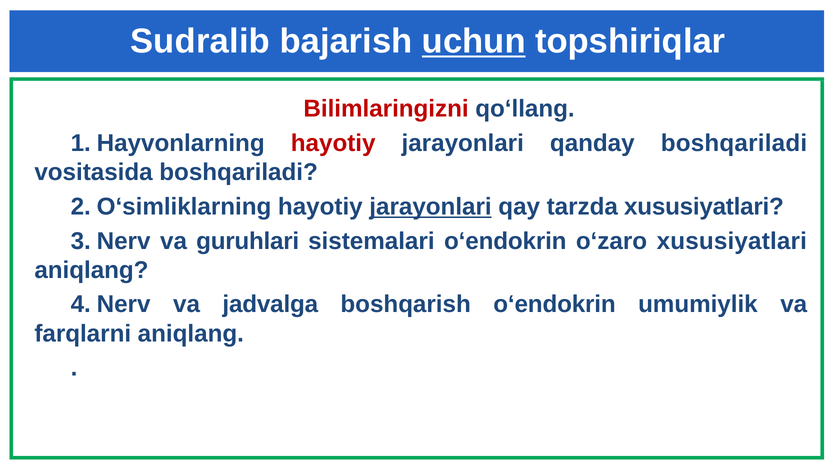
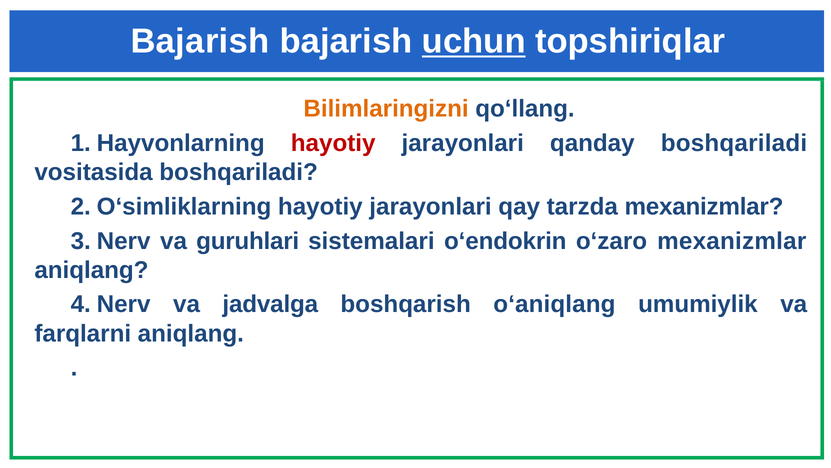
Sudralib: Sudralib -> Bajarish (200, 41)
Bilimlaringizni colour: red -> orange (386, 109)
jarayonlari underline: present -> none (431, 206)
tarzda xususiyatlari: xususiyatlari -> mexanizmlar (704, 206)
o‘zaro xususiyatlari: xususiyatlari -> mexanizmlar (732, 241)
boshqarish o‘endokrin: o‘endokrin -> o‘aniqlang (554, 304)
